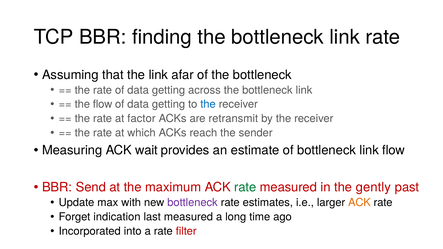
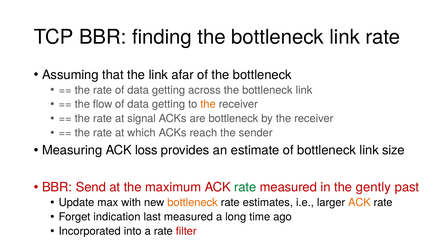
the colour: blue -> orange (208, 104)
factor: factor -> signal (142, 119)
are retransmit: retransmit -> bottleneck (233, 119)
wait: wait -> loss (146, 150)
link flow: flow -> size (394, 150)
bottleneck colour: purple -> orange (192, 203)
